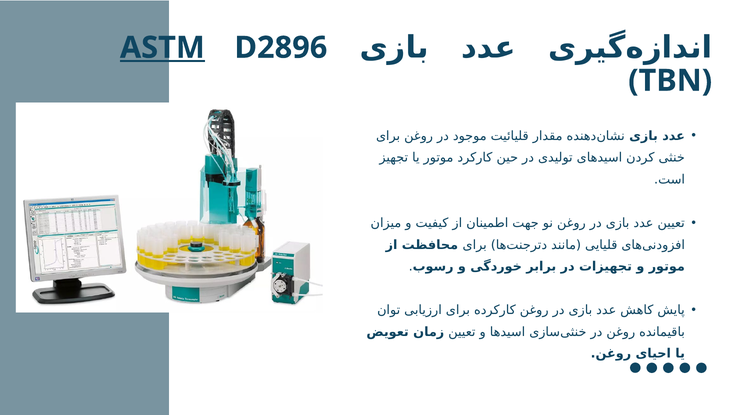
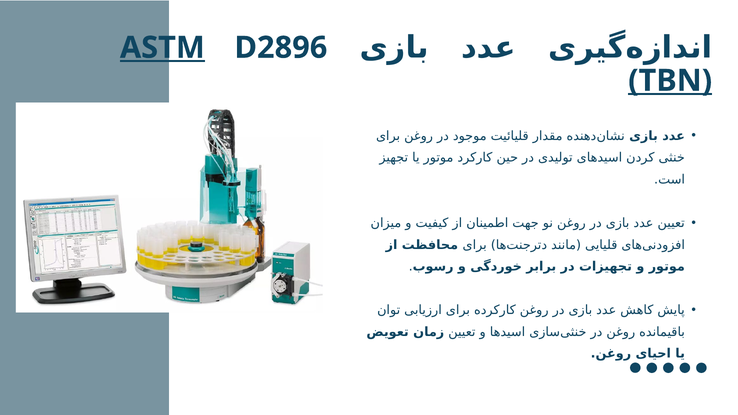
TBN underline: none -> present (670, 81)
